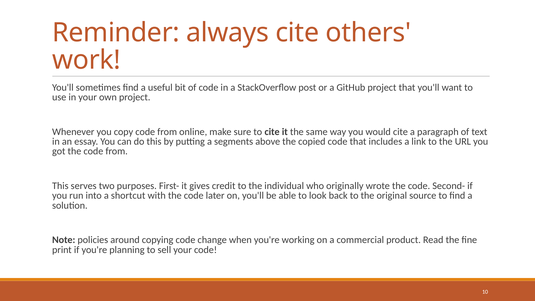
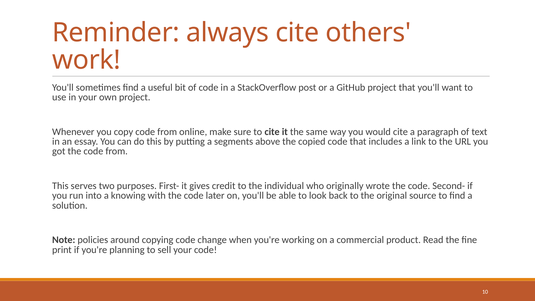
shortcut: shortcut -> knowing (128, 196)
